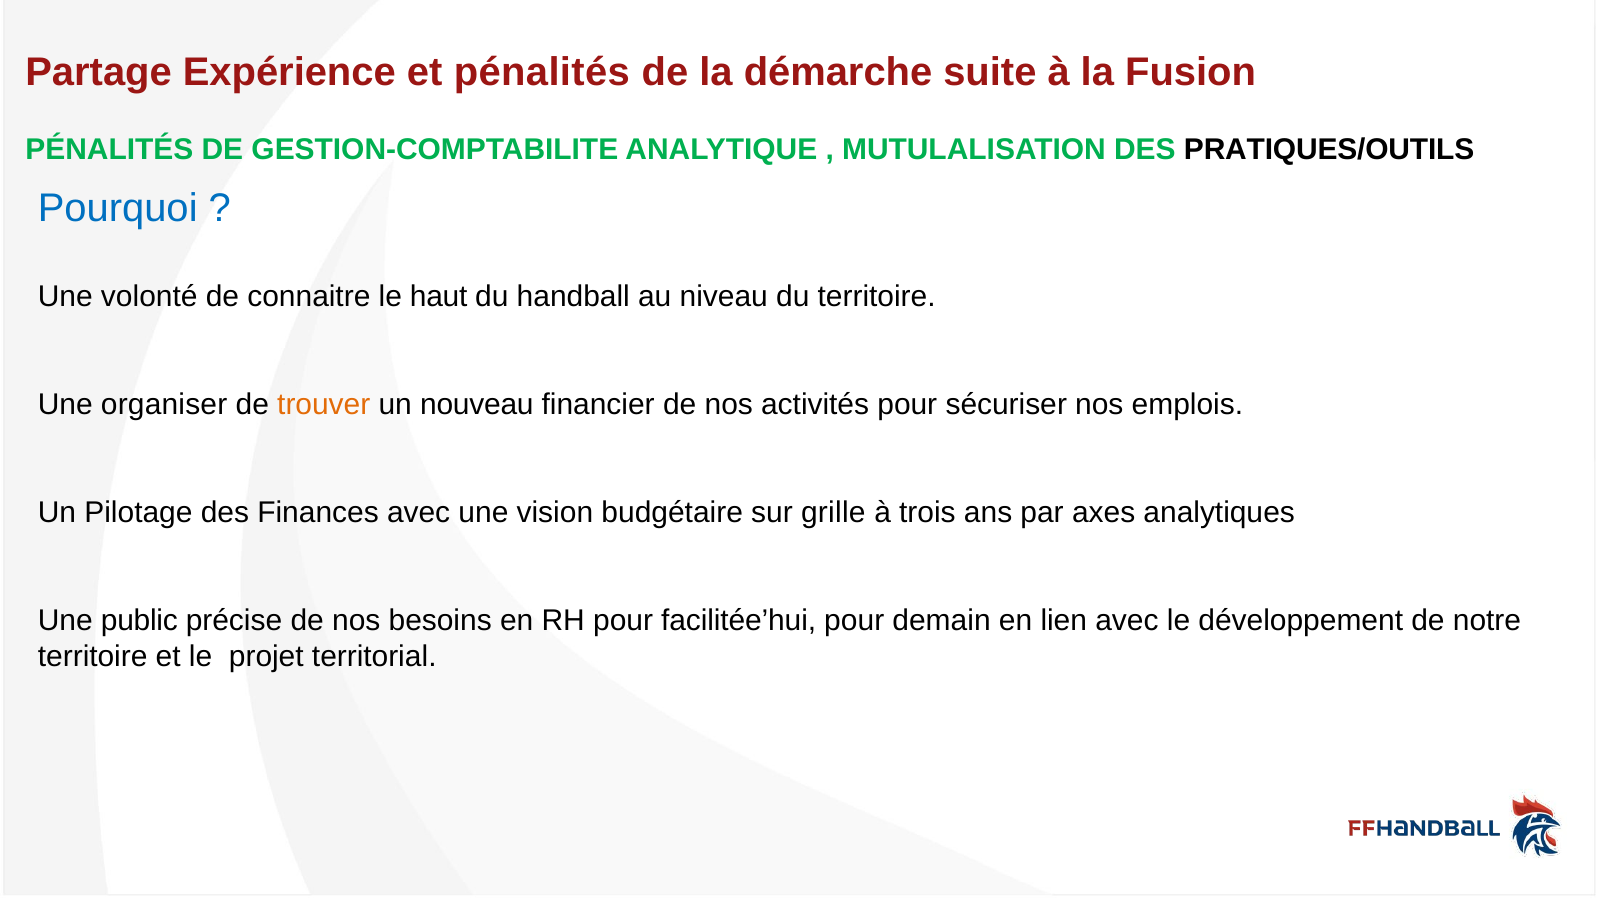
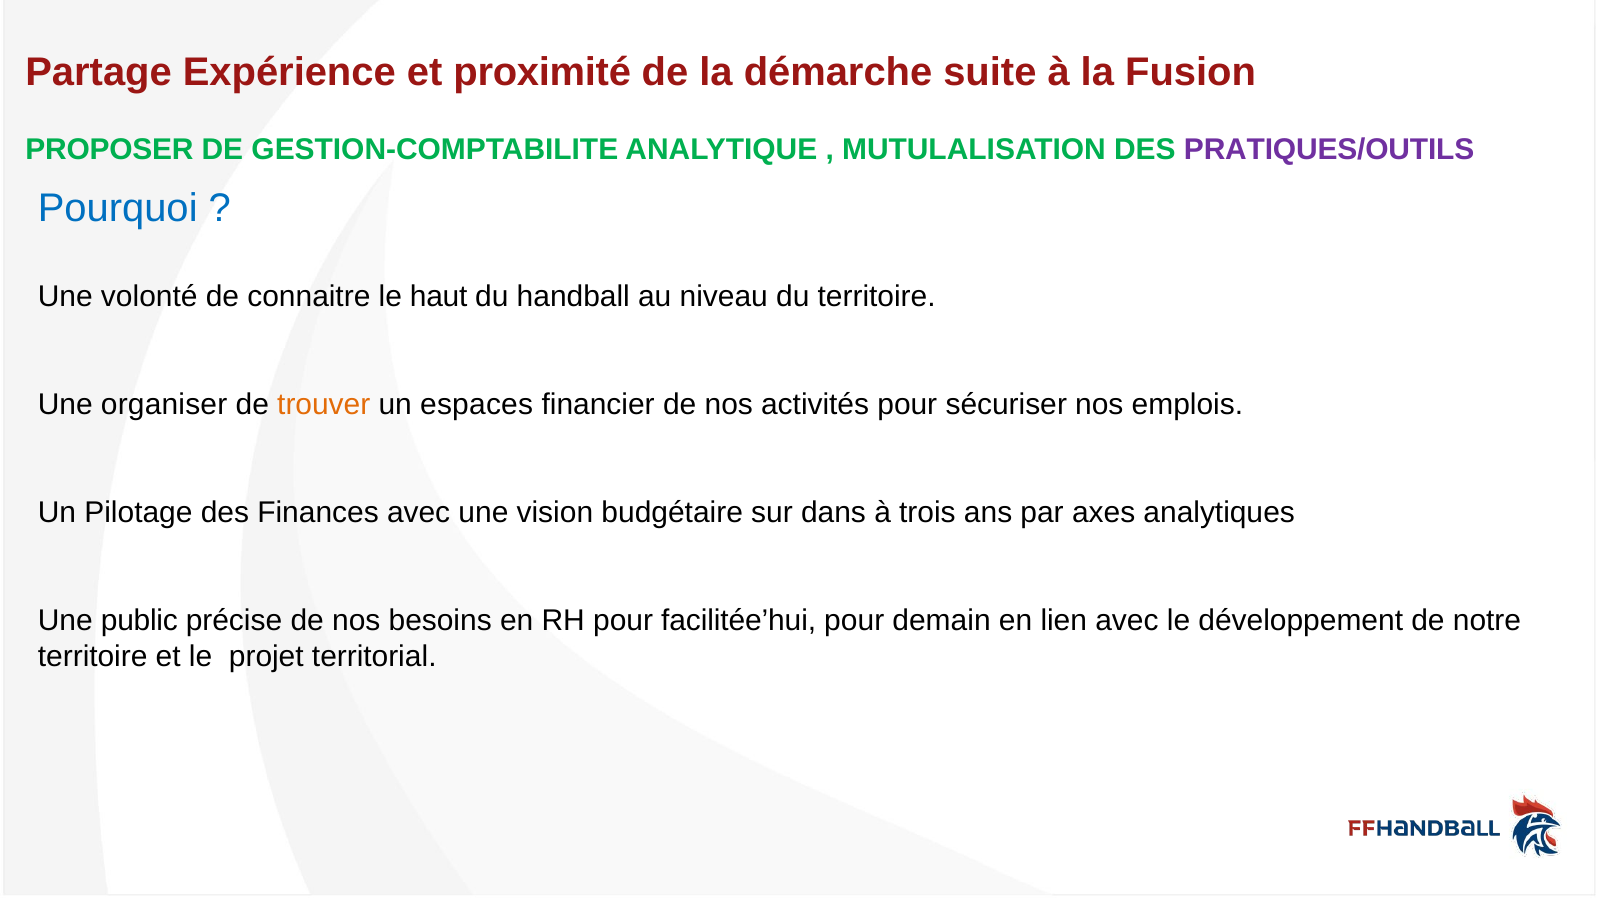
et pénalités: pénalités -> proximité (542, 73)
PÉNALITÉS: PÉNALITÉS -> PROPOSER (109, 150)
PRATIQUES/OUTILS colour: black -> purple (1329, 150)
nouveau: nouveau -> espaces (477, 405)
grille: grille -> dans (833, 513)
